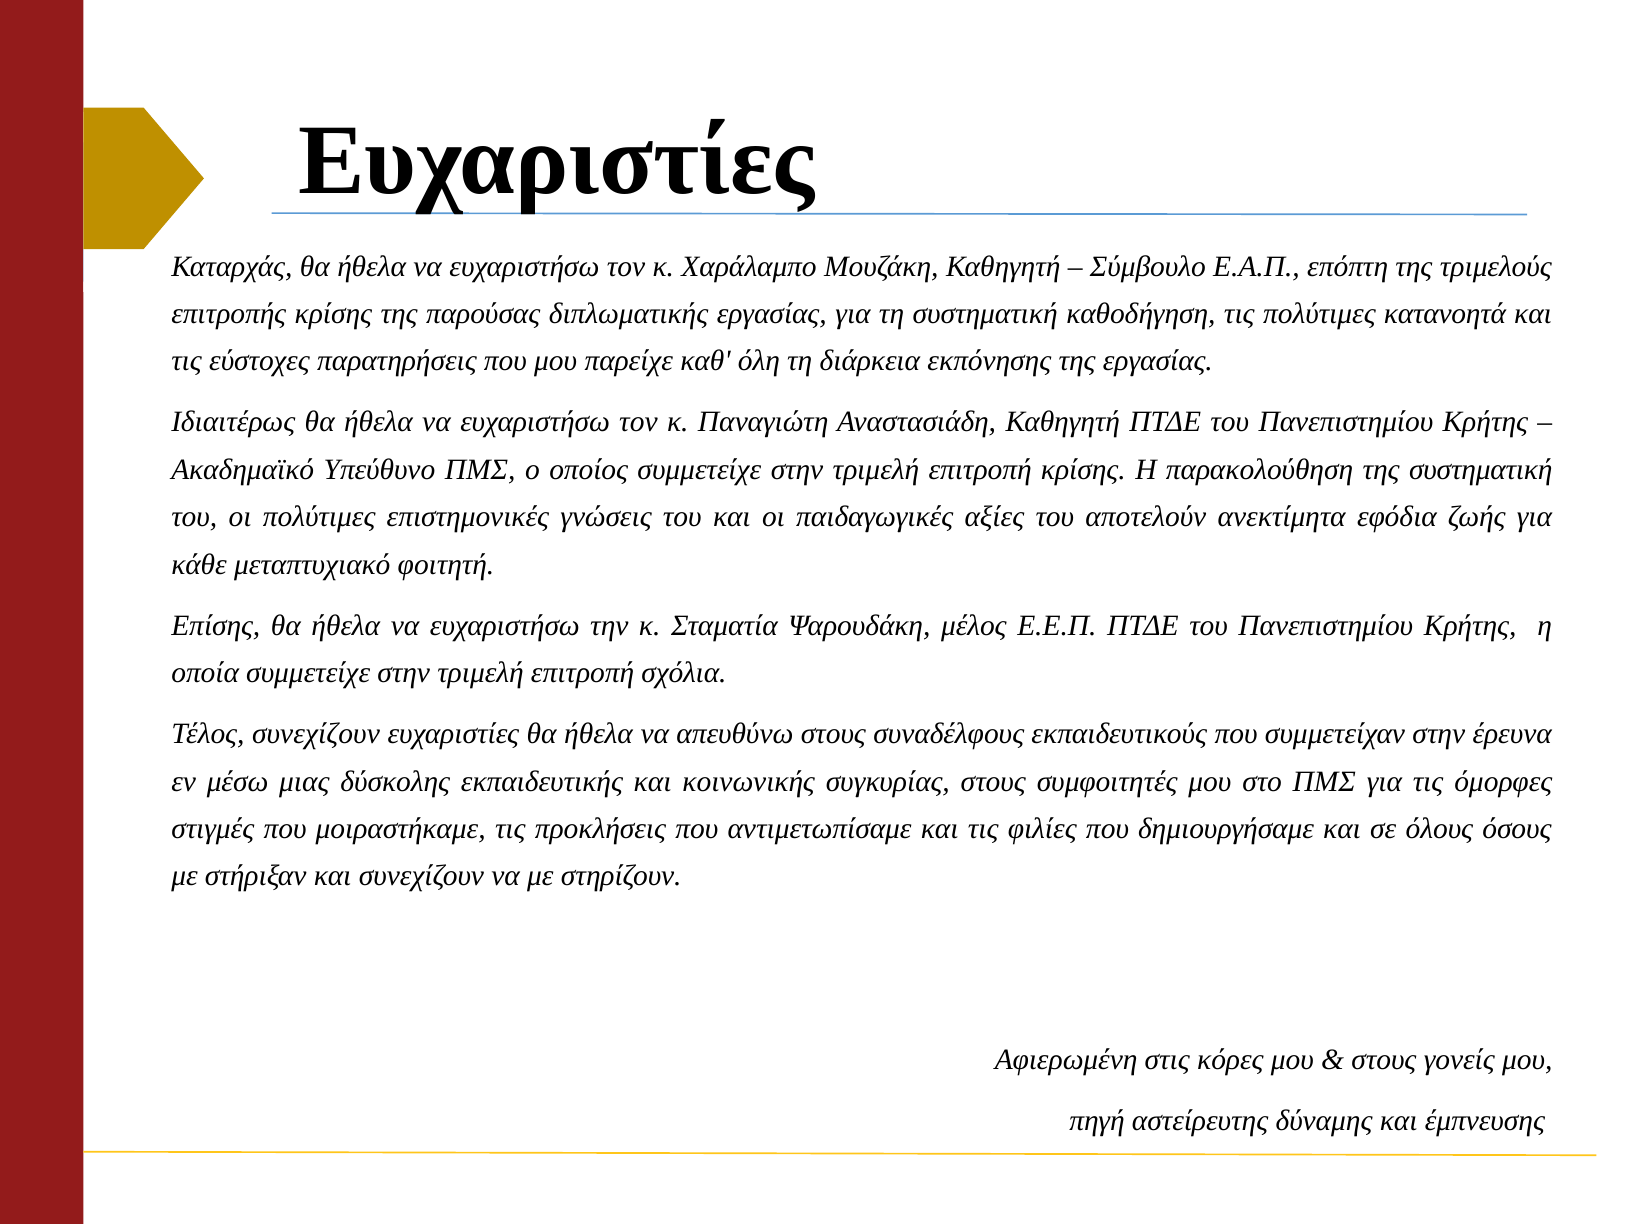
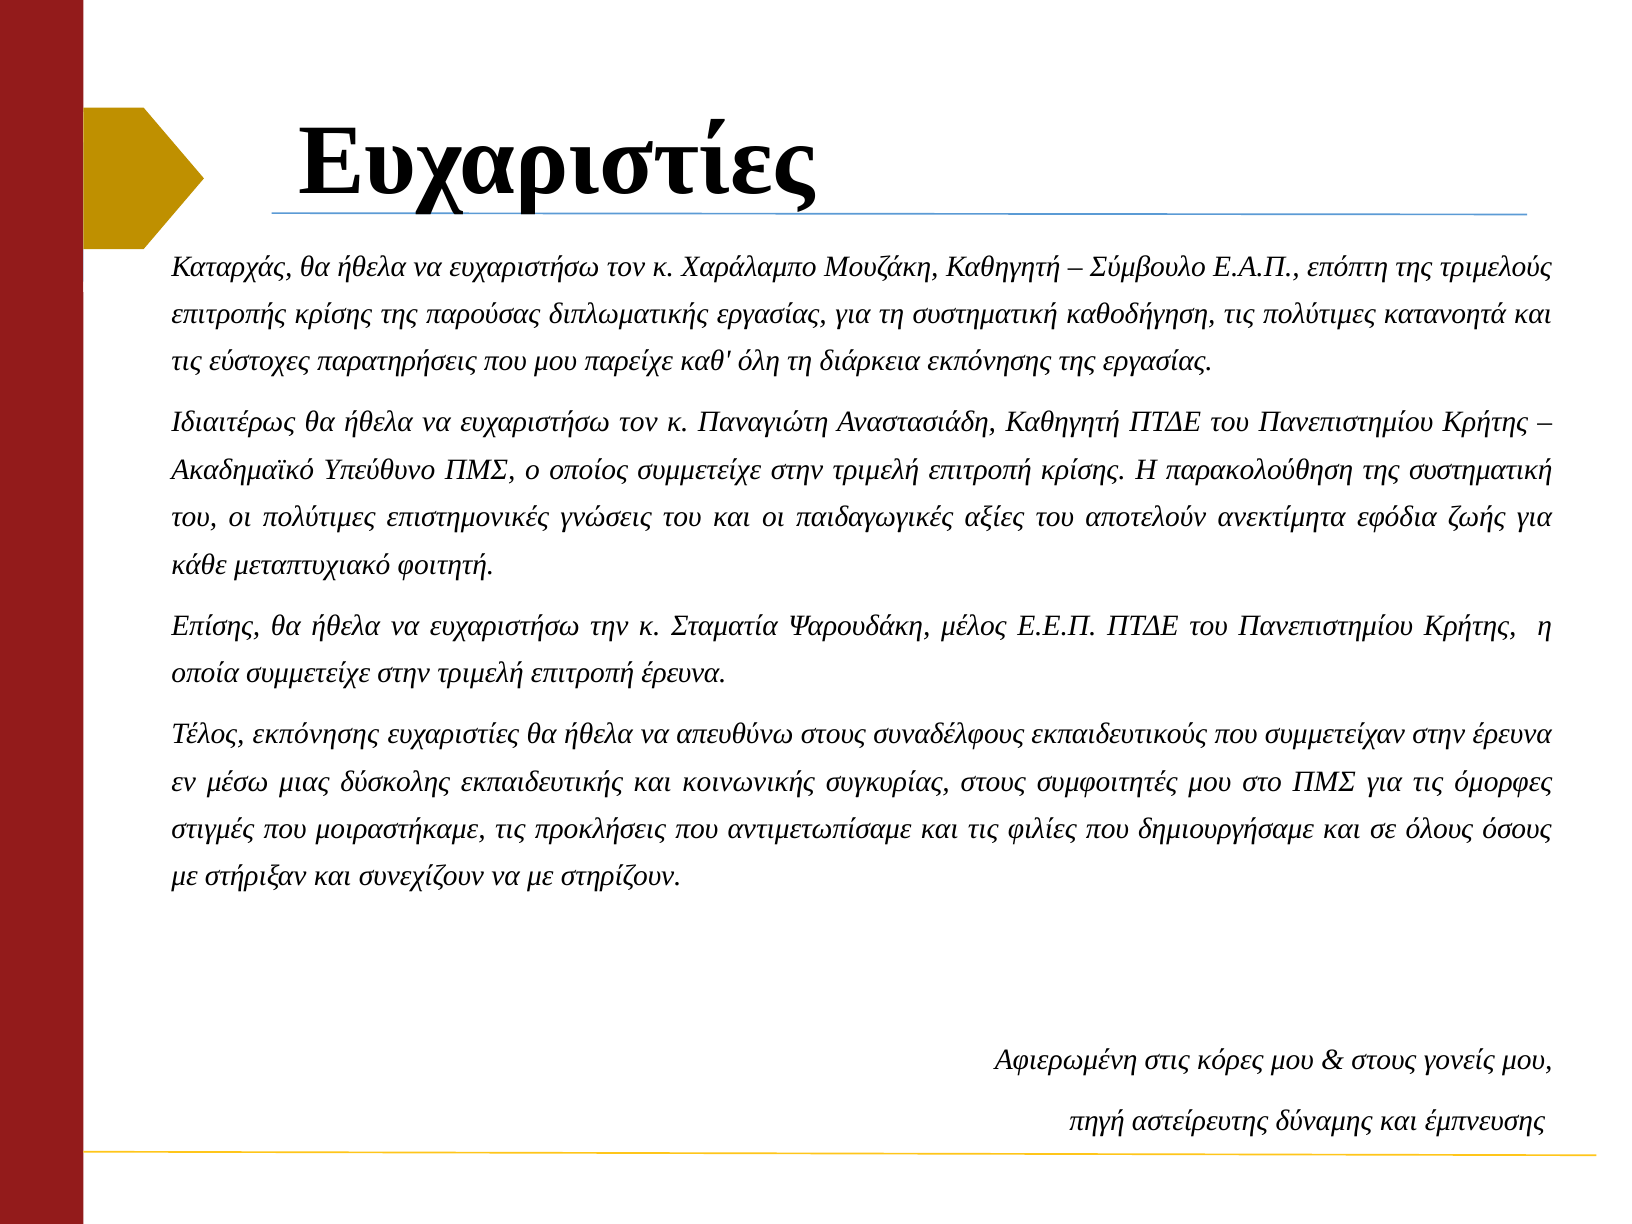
επιτροπή σχόλια: σχόλια -> έρευνα (684, 673)
Τέλος συνεχίζουν: συνεχίζουν -> εκπόνησης (316, 734)
